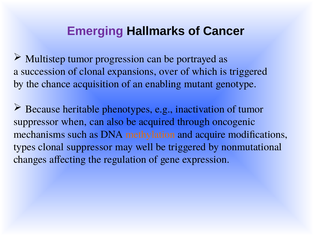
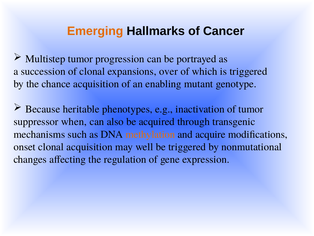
Emerging colour: purple -> orange (95, 31)
oncogenic: oncogenic -> transgenic (234, 122)
types: types -> onset (25, 147)
clonal suppressor: suppressor -> acquisition (89, 147)
